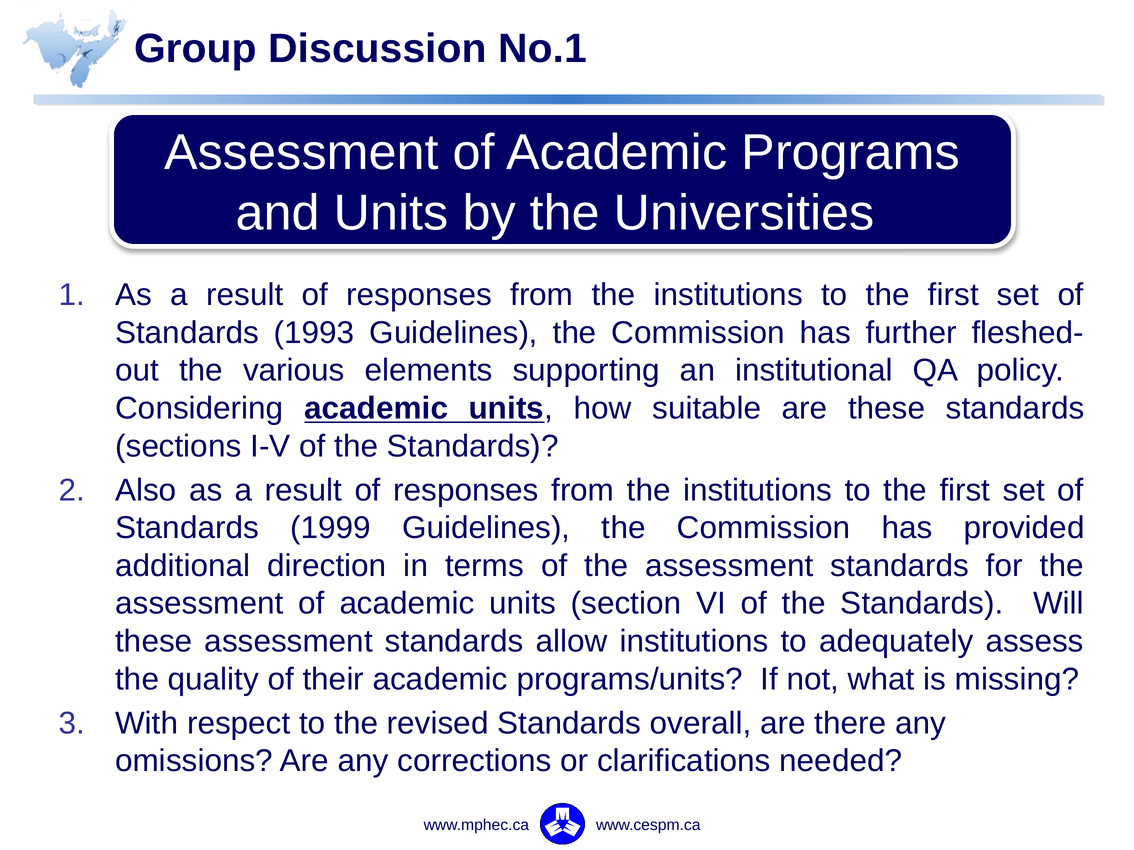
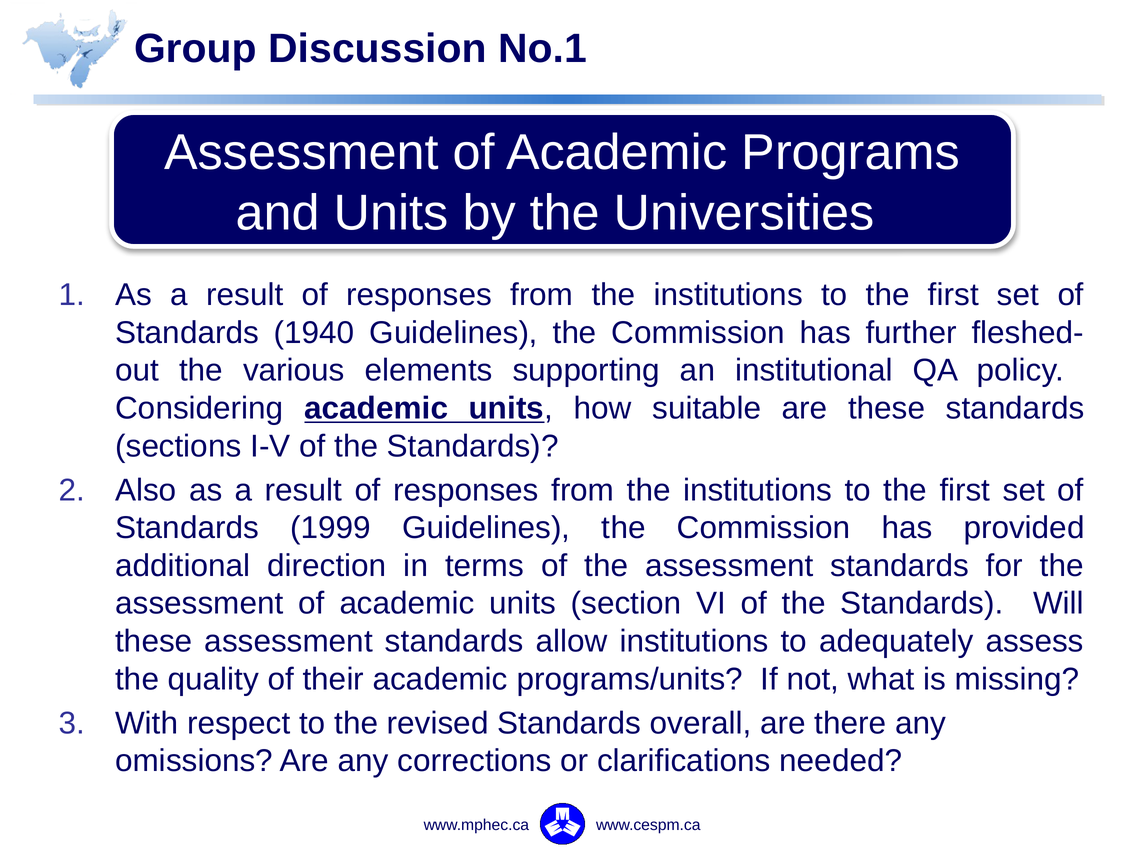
1993: 1993 -> 1940 (314, 333)
